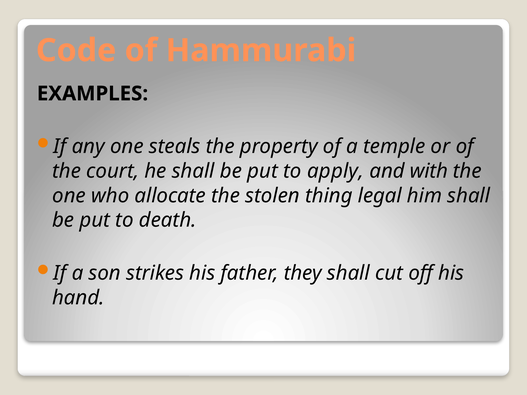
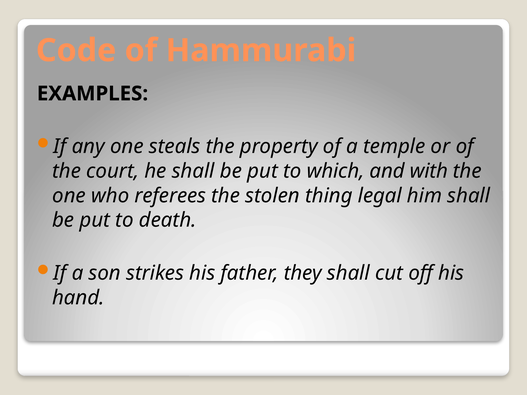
apply: apply -> which (336, 171)
allocate: allocate -> referees (170, 196)
